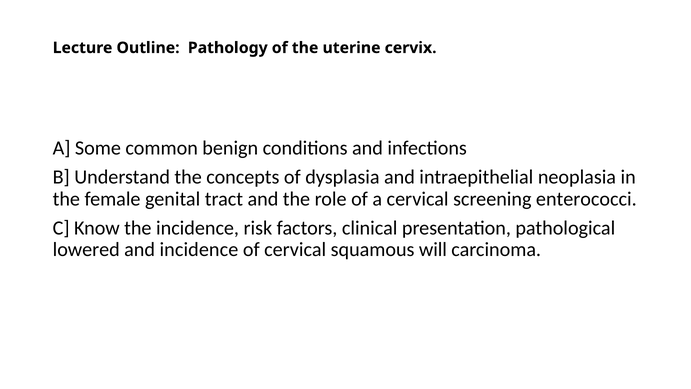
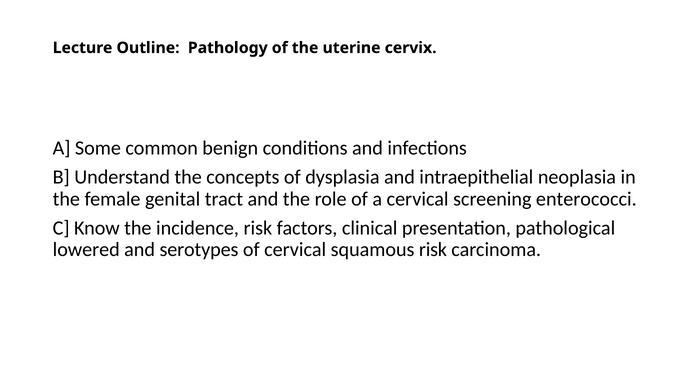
and incidence: incidence -> serotypes (199, 249)
squamous will: will -> risk (433, 249)
